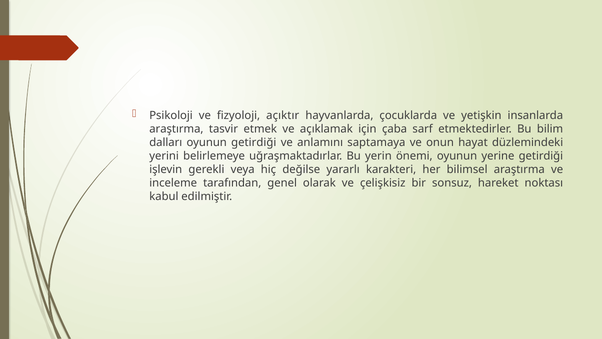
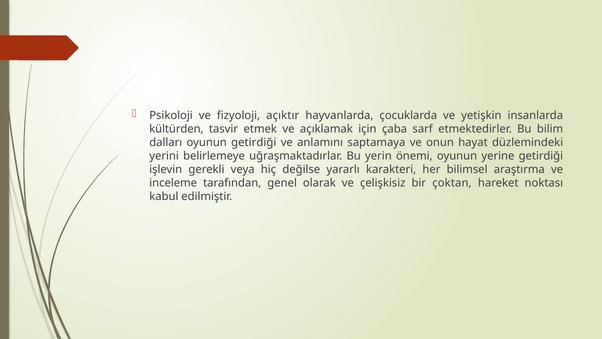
araştırma: araştırma -> kültürden (176, 129)
sonsuz: sonsuz -> çoktan (452, 183)
